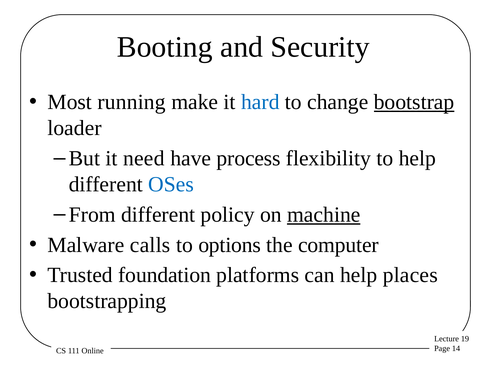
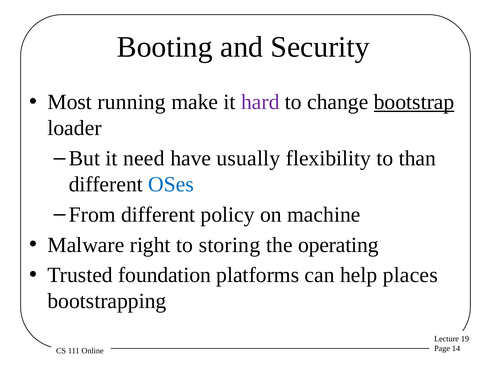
hard colour: blue -> purple (260, 102)
process: process -> usually (248, 158)
to help: help -> than (417, 158)
machine underline: present -> none (324, 215)
calls: calls -> right (150, 245)
options: options -> storing (229, 245)
computer: computer -> operating (338, 245)
